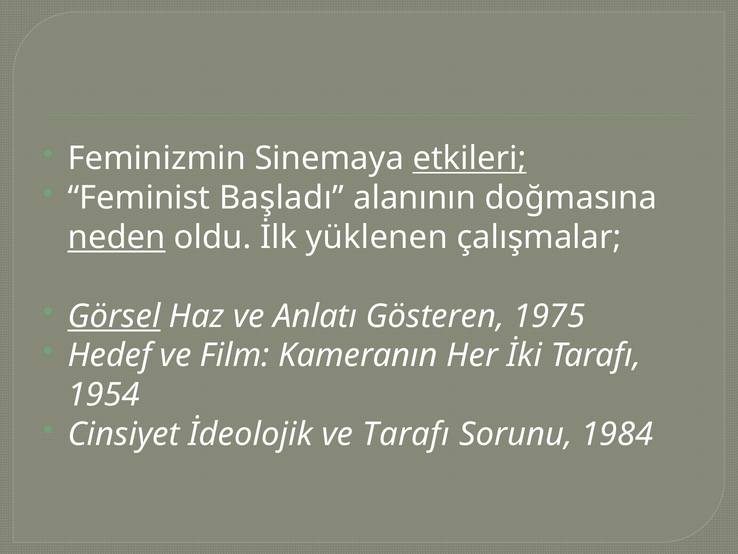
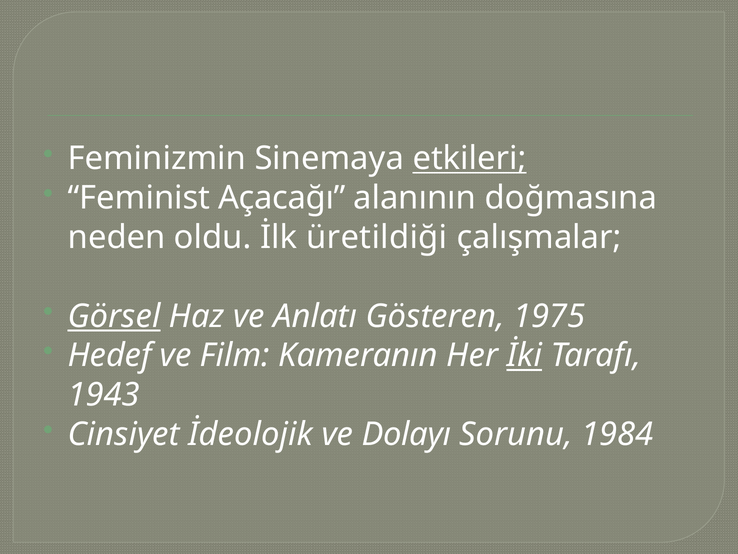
Başladı: Başladı -> Açacağı (282, 198)
neden underline: present -> none (117, 237)
yüklenen: yüklenen -> üretildiği (377, 237)
İki underline: none -> present (524, 355)
1954: 1954 -> 1943 (104, 395)
ve Tarafı: Tarafı -> Dolayı (406, 434)
